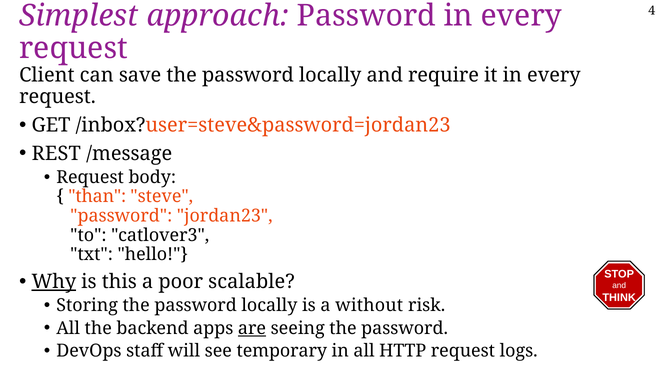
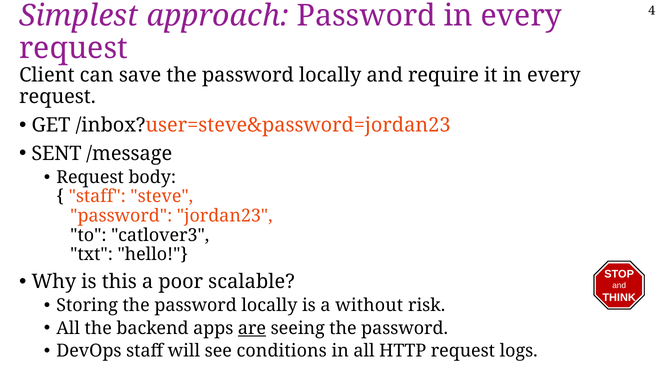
REST: REST -> SENT (56, 154)
than: than -> staff (97, 197)
Why underline: present -> none (54, 282)
temporary: temporary -> conditions (282, 351)
